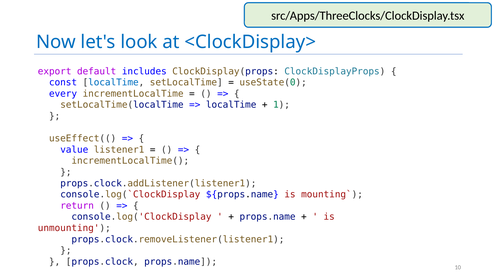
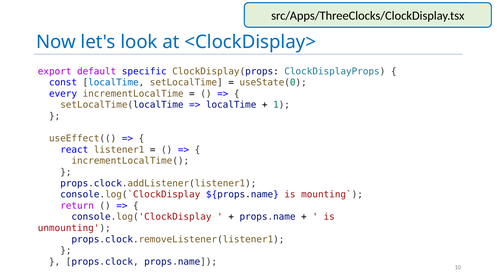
includes: includes -> specific (144, 71)
value: value -> react (74, 149)
